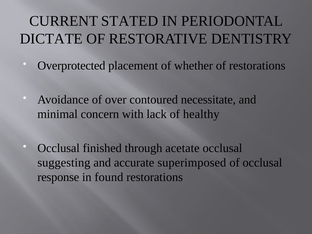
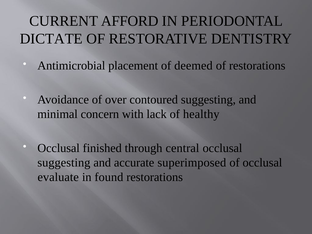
STATED: STATED -> AFFORD (130, 21)
Overprotected: Overprotected -> Antimicrobial (71, 66)
whether: whether -> deemed (193, 66)
contoured necessitate: necessitate -> suggesting (208, 100)
acetate: acetate -> central (182, 148)
response: response -> evaluate (58, 177)
